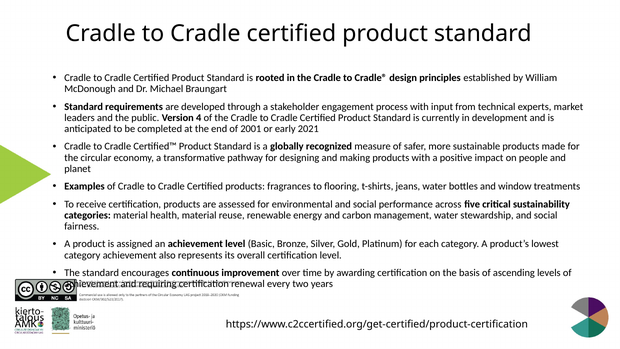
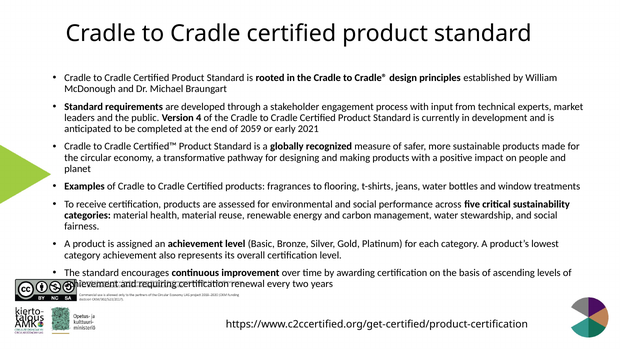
2001: 2001 -> 2059 (251, 129)
